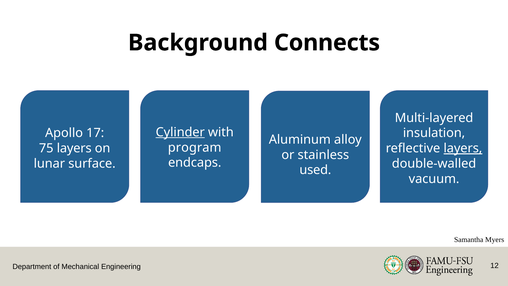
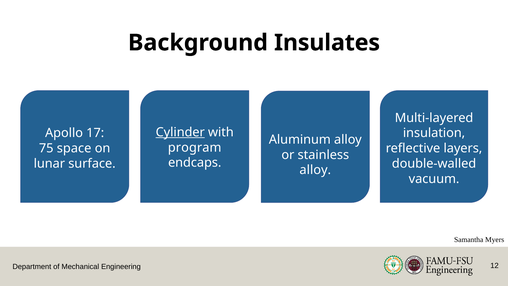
Connects: Connects -> Insulates (327, 43)
75 layers: layers -> space (74, 148)
layers underline: present -> none (463, 148)
used: used -> alloy (315, 170)
